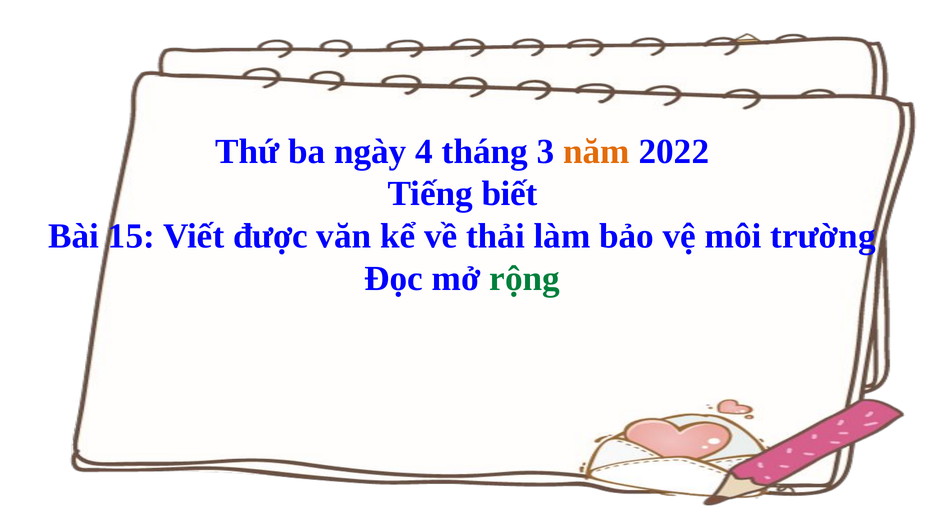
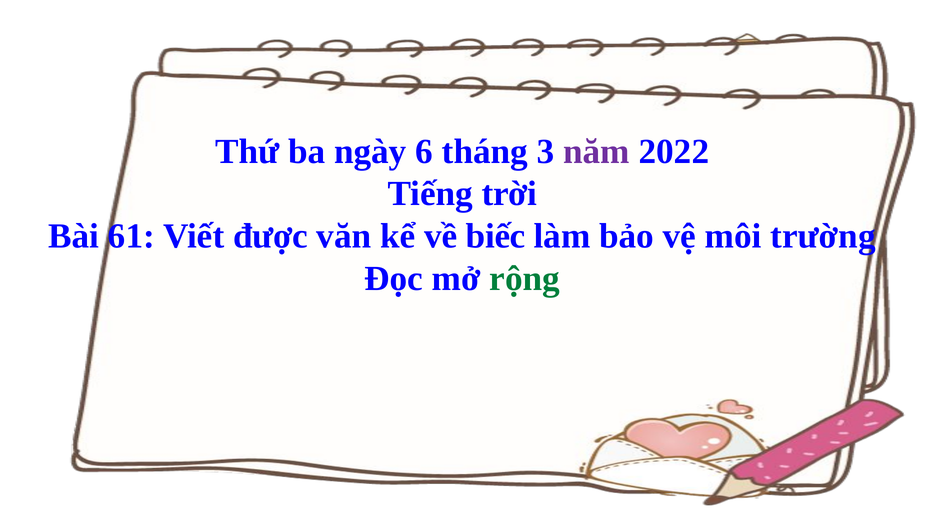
4: 4 -> 6 (424, 151)
năm colour: orange -> purple (597, 151)
biết: biết -> trời (509, 194)
15: 15 -> 61 (131, 236)
thải: thải -> biếc (496, 236)
